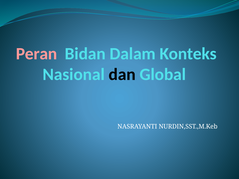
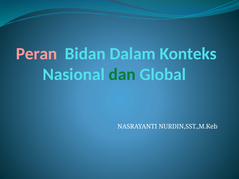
dan colour: black -> green (122, 74)
